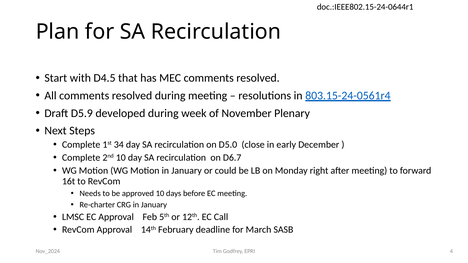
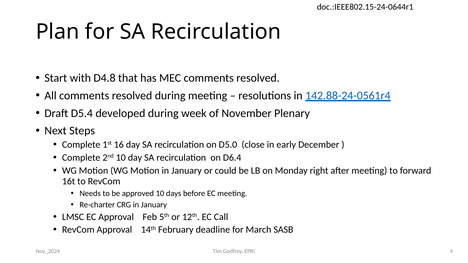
D4.5: D4.5 -> D4.8 (105, 78)
803.15-24-0561r4: 803.15-24-0561r4 -> 142.88-24-0561r4 (348, 96)
D5.9: D5.9 -> D5.4 (82, 113)
34: 34 -> 16 (119, 145)
D6.7: D6.7 -> D6.4 (232, 158)
